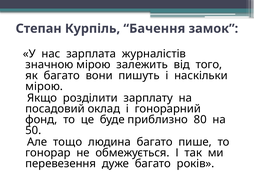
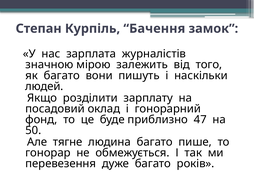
мірою: мірою -> людей (44, 87)
80: 80 -> 47 (200, 120)
тощо: тощо -> тягне (68, 142)
